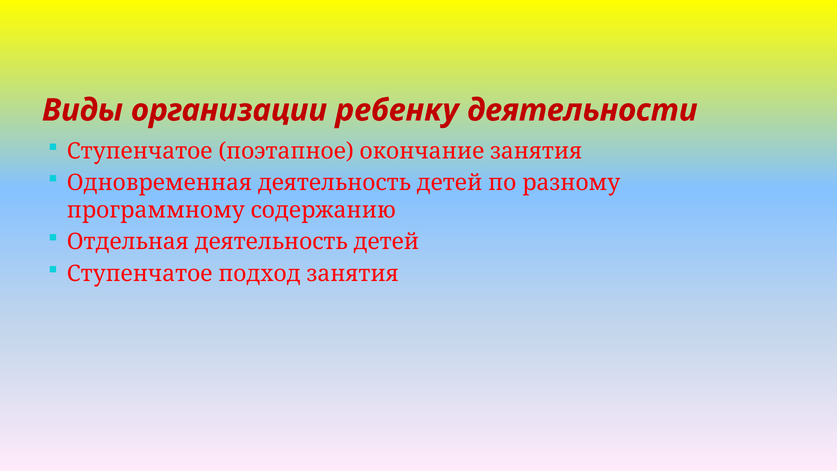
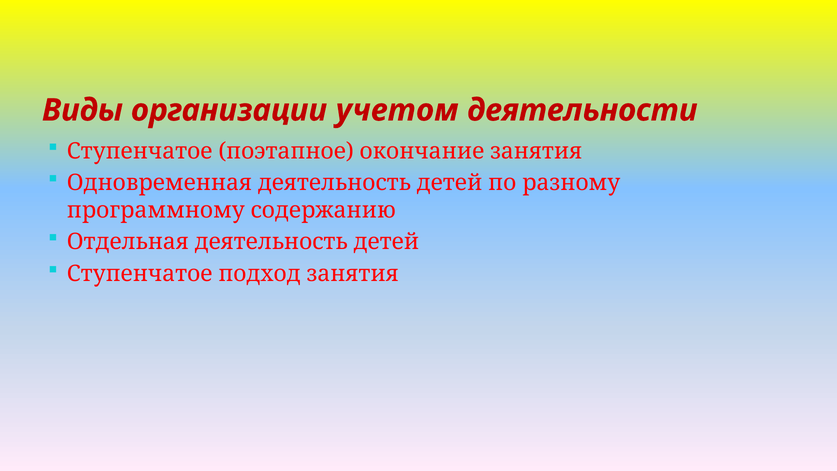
ребенку: ребенку -> учетом (397, 110)
